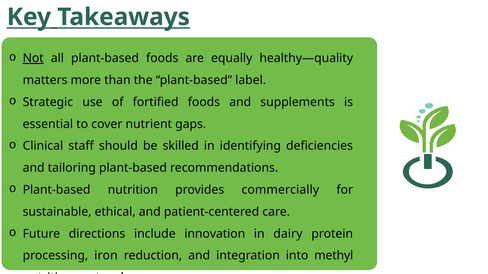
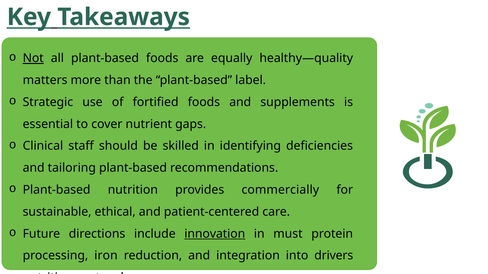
innovation underline: none -> present (215, 234)
dairy: dairy -> must (288, 234)
methyl: methyl -> drivers (334, 256)
